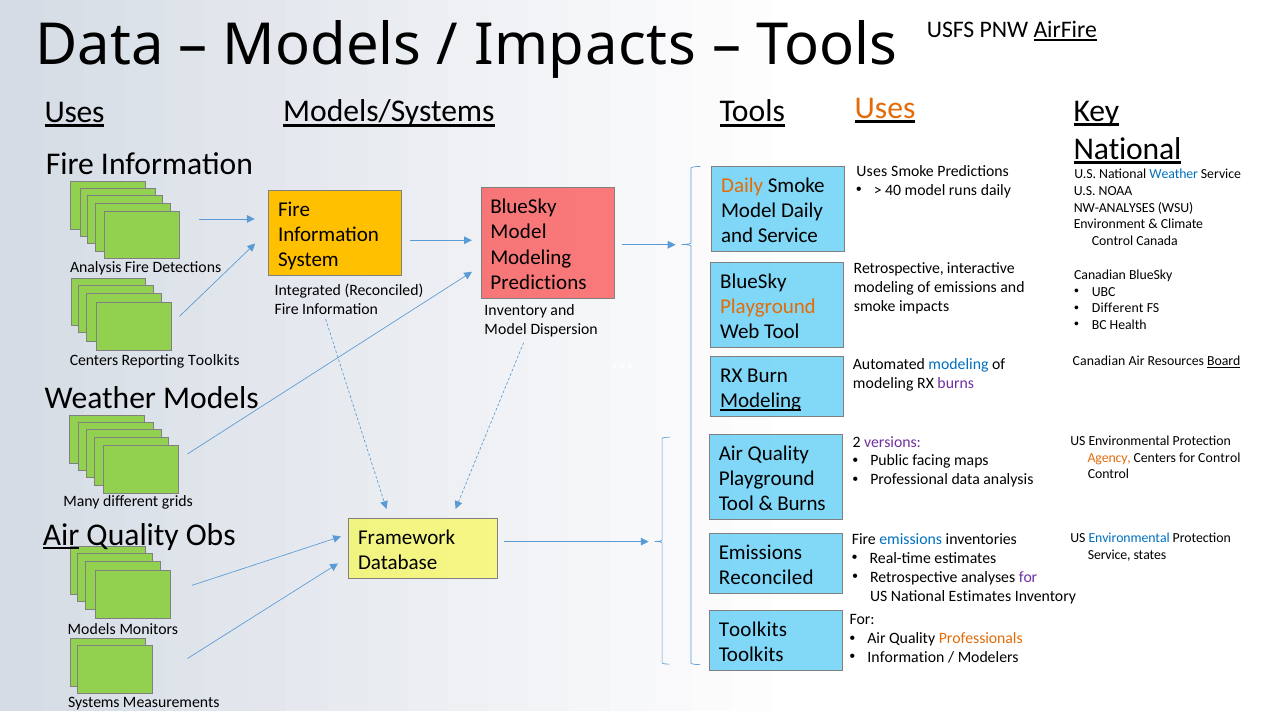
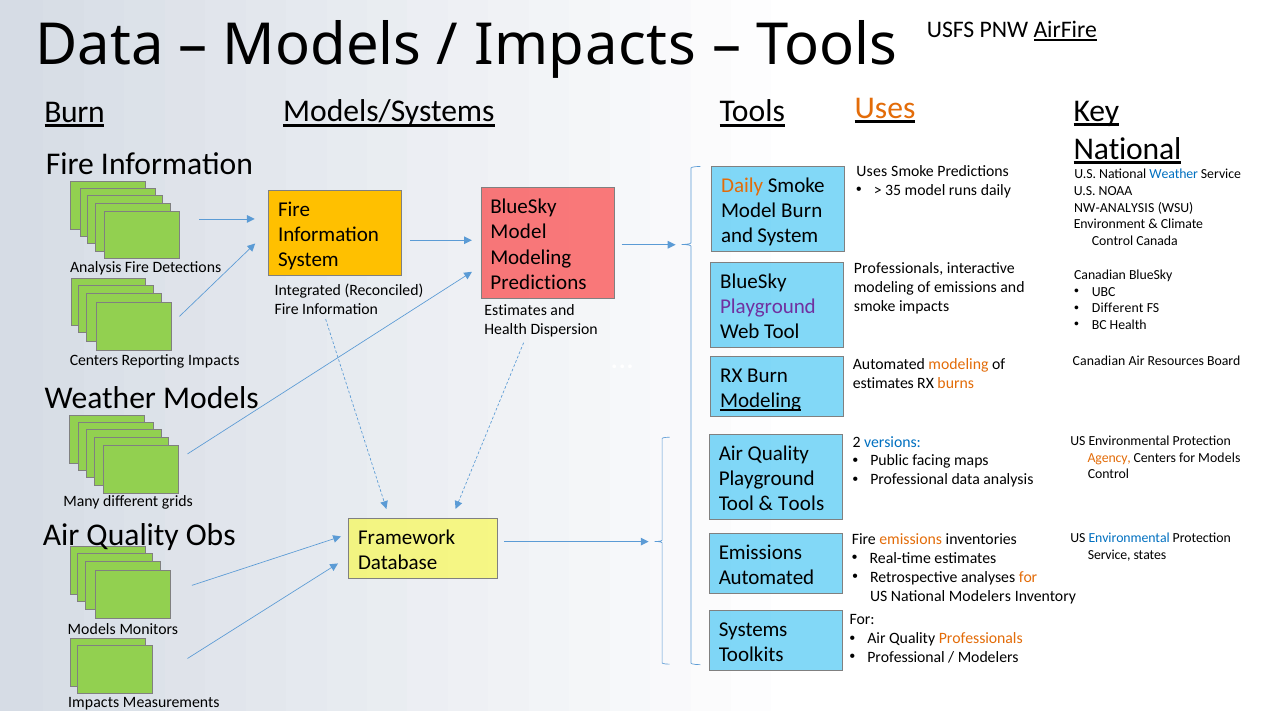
Uses: Uses -> Burn (75, 112)
40: 40 -> 35 (893, 190)
NW-ANALYSES: NW-ANALYSES -> NW-ANALYSIS (1114, 207)
Model Daily: Daily -> Burn (802, 211)
and Service: Service -> System (788, 236)
Retrospective: Retrospective -> Professionals (899, 268)
Playground colour: orange -> purple (768, 307)
Inventory: Inventory -> Estimates (516, 310)
Model: Model -> Health (506, 329)
Reporting Toolkits: Toolkits -> Impacts (214, 361)
Board underline: present -> none (1224, 361)
modeling colour: blue -> orange (959, 364)
modeling: modeling -> estimates (883, 383)
burns colour: purple -> orange (956, 383)
versions colour: purple -> blue (892, 442)
for Control: Control -> Models (1219, 458)
Burns: Burns -> Tools (801, 504)
Air underline: present -> none (61, 535)
emissions colour: blue -> orange (911, 540)
Reconciled: Reconciled -> Automated (766, 578)
for colour: purple -> orange (1028, 578)
National Estimates: Estimates -> Modelers (980, 597)
Toolkits: Toolkits -> Systems (753, 629)
Information: Information -> Professional (906, 658)
Systems: Systems -> Impacts (94, 703)
